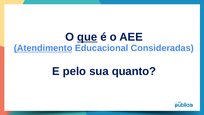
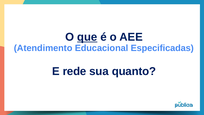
Atendimento underline: present -> none (43, 48)
Consideradas: Consideradas -> Especificadas (162, 48)
pelo: pelo -> rede (74, 71)
